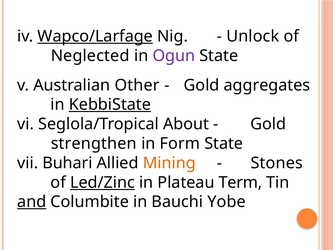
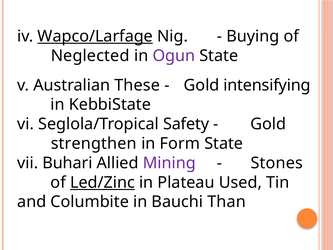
Unlock: Unlock -> Buying (253, 36)
Other: Other -> These (137, 85)
aggregates: aggregates -> intensifying (267, 85)
KebbiState underline: present -> none (110, 105)
About: About -> Safety (186, 124)
Mining colour: orange -> purple (169, 163)
Term: Term -> Used (240, 182)
and underline: present -> none (32, 202)
Yobe: Yobe -> Than (227, 202)
